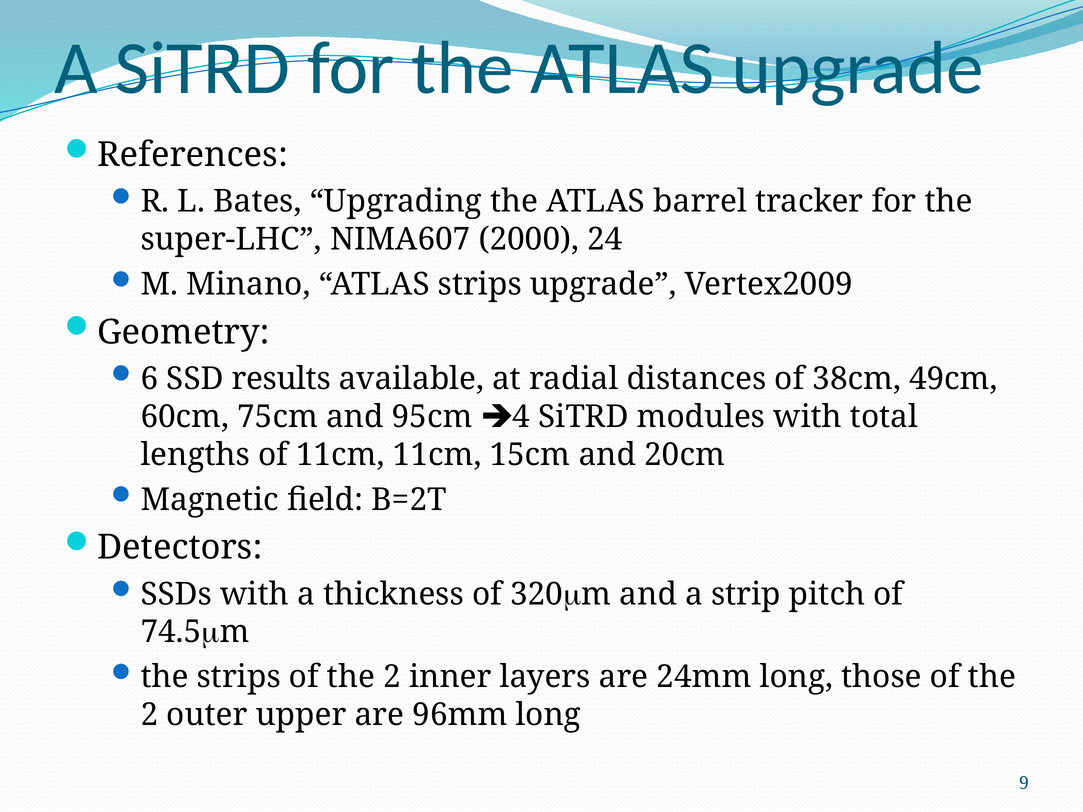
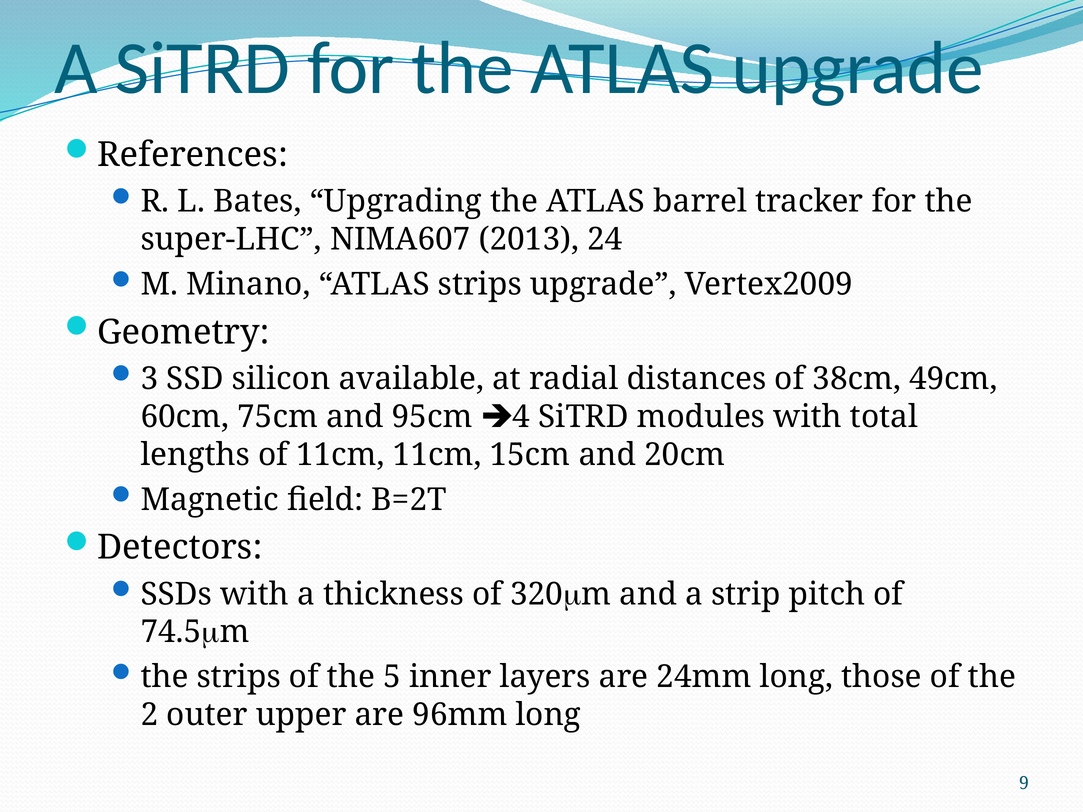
2000: 2000 -> 2013 (529, 239)
6: 6 -> 3 (149, 379)
results: results -> silicon (281, 379)
strips of the 2: 2 -> 5 (392, 677)
